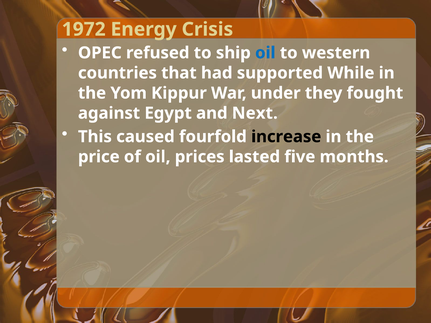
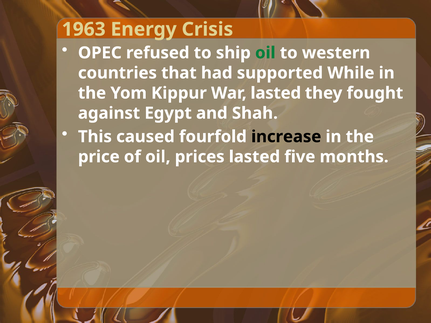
1972: 1972 -> 1963 (84, 29)
oil colour: blue -> green (265, 53)
War under: under -> lasted (276, 93)
Next: Next -> Shah (255, 113)
